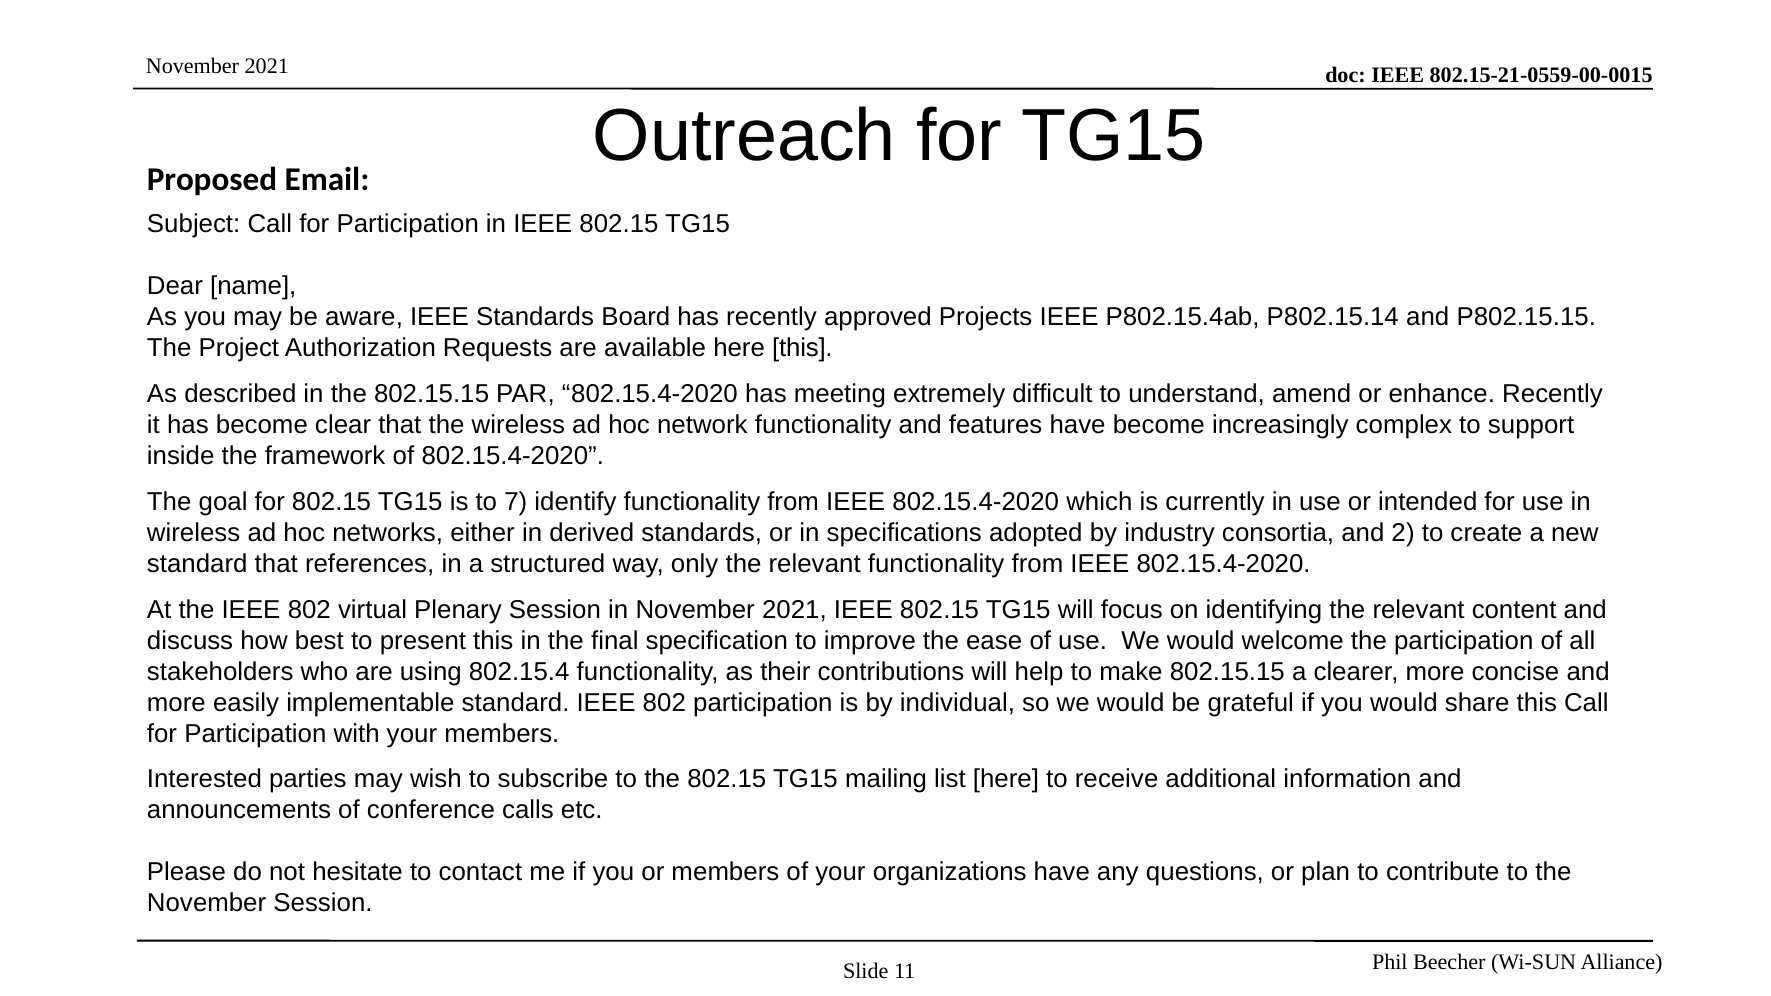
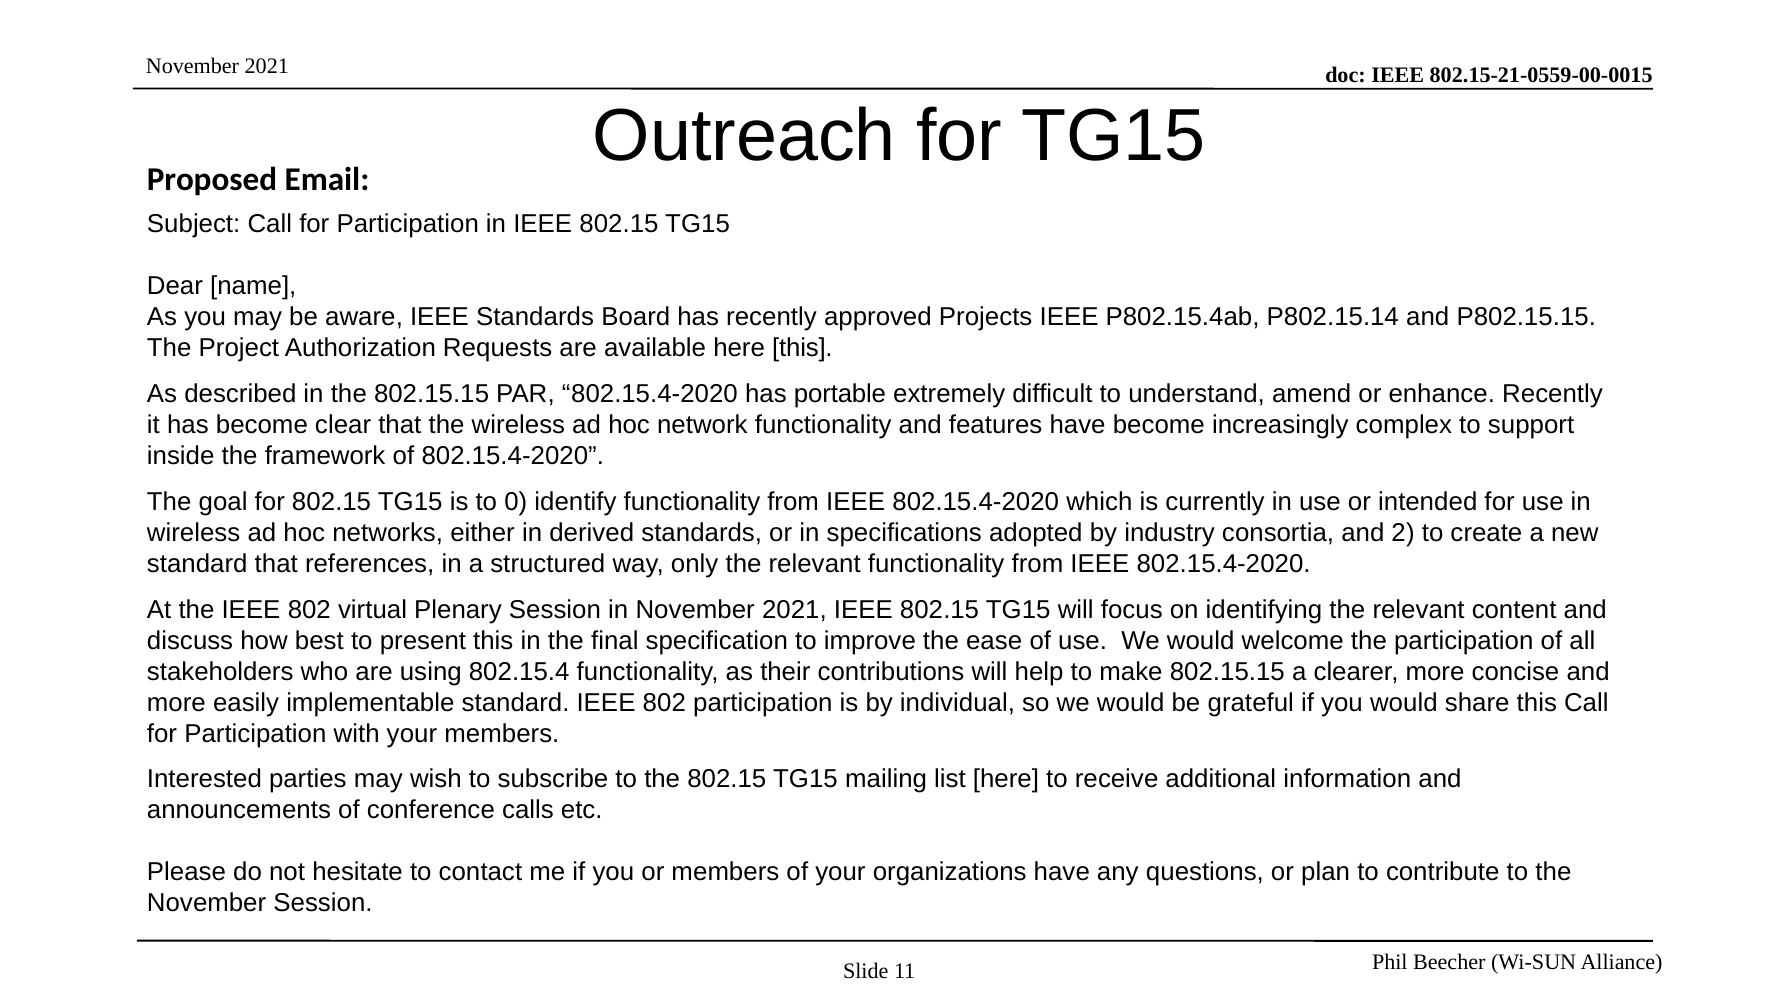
meeting: meeting -> portable (840, 394)
7: 7 -> 0 (516, 502)
